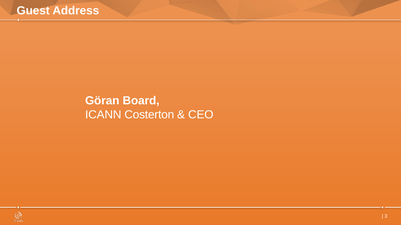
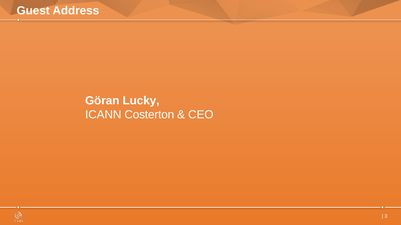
Board: Board -> Lucky (141, 101)
